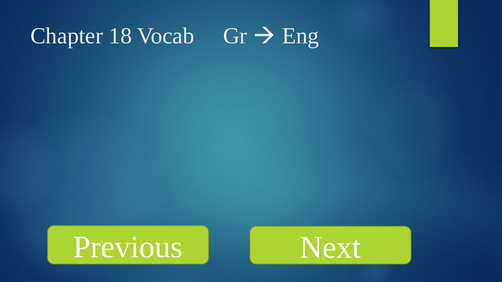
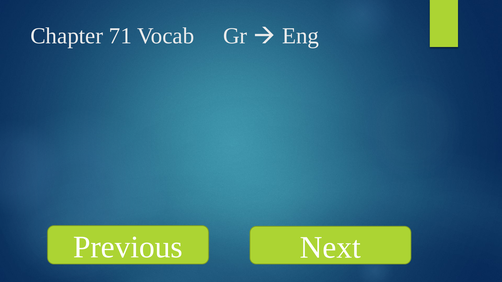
18: 18 -> 71 (120, 36)
